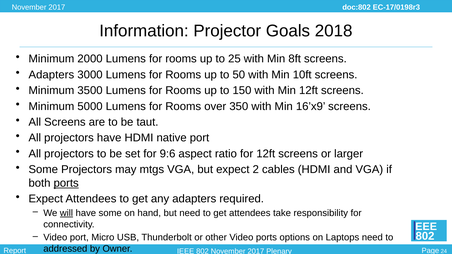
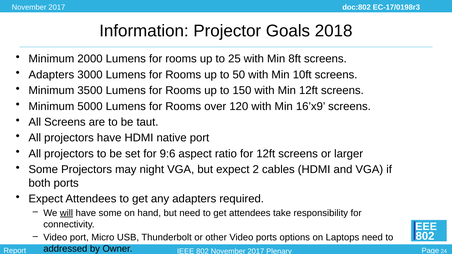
350: 350 -> 120 (239, 106)
mtgs: mtgs -> night (152, 170)
ports underline: present -> none (66, 183)
